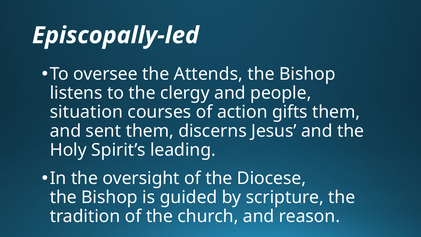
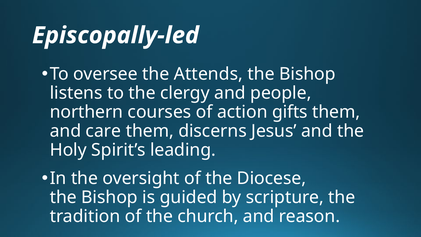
situation: situation -> northern (86, 112)
sent: sent -> care (103, 131)
